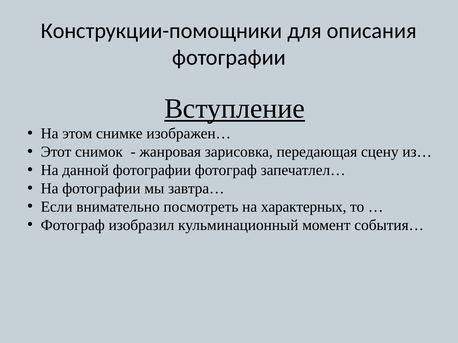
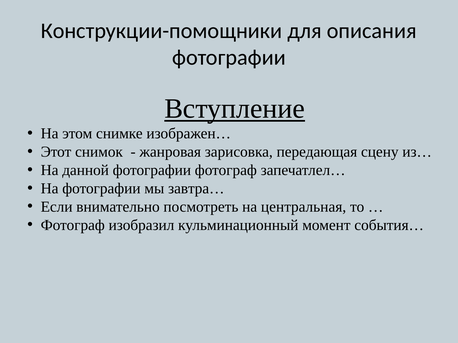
характерных: характерных -> центральная (304, 207)
